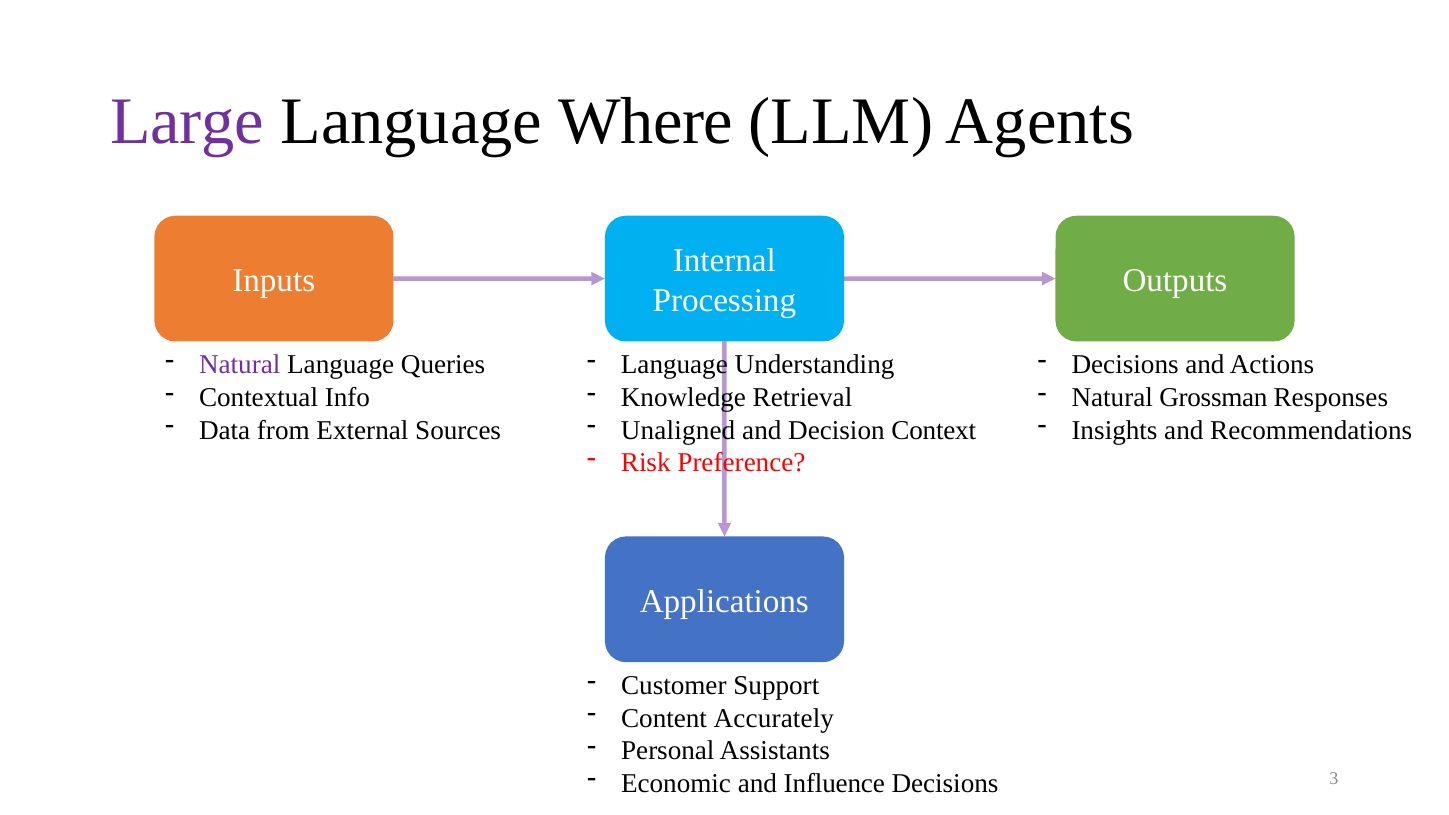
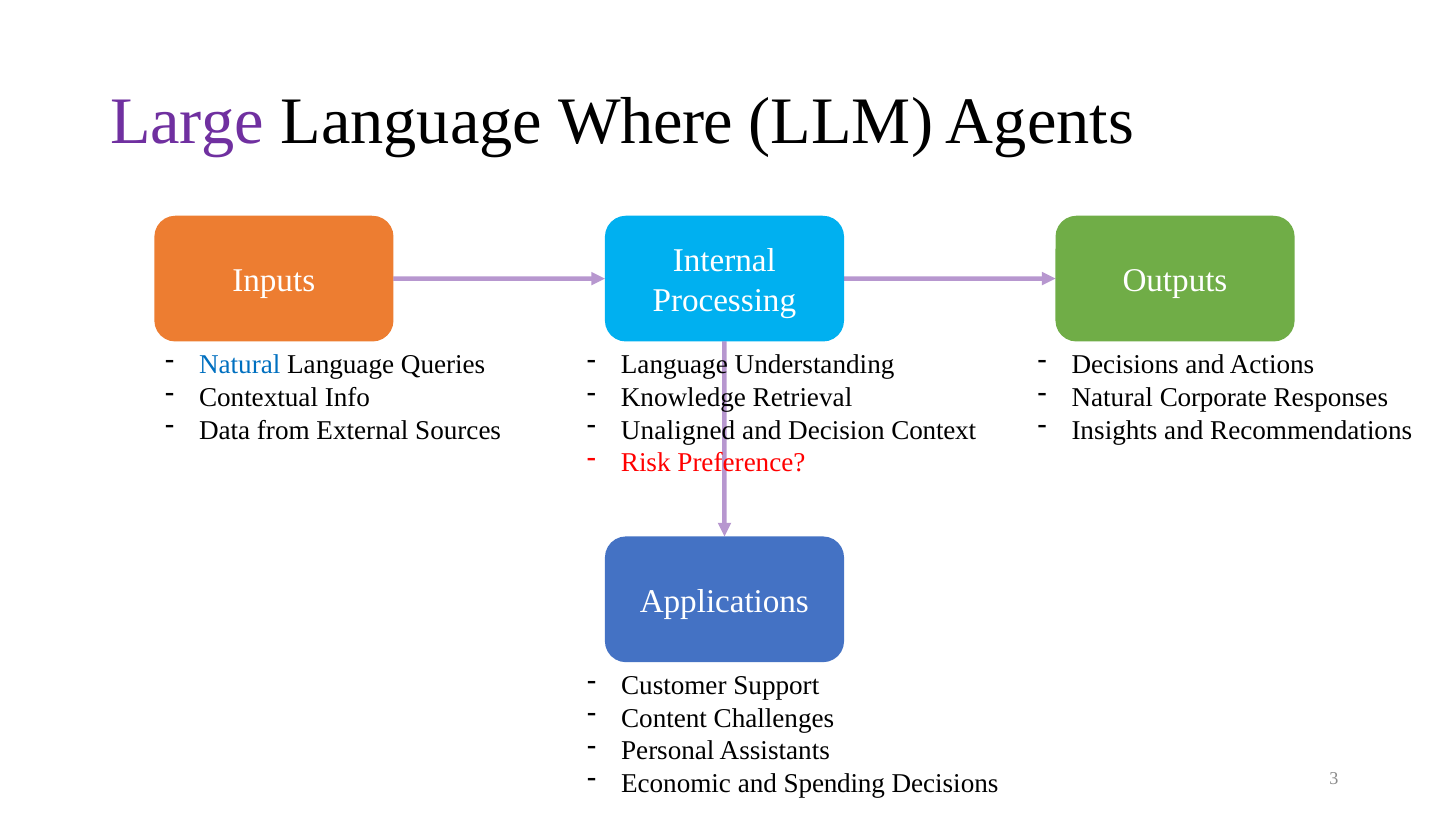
Natural colour: purple -> blue (240, 365)
Grossman: Grossman -> Corporate (1213, 398)
Accurately: Accurately -> Challenges (774, 718)
Influence: Influence -> Spending (834, 783)
